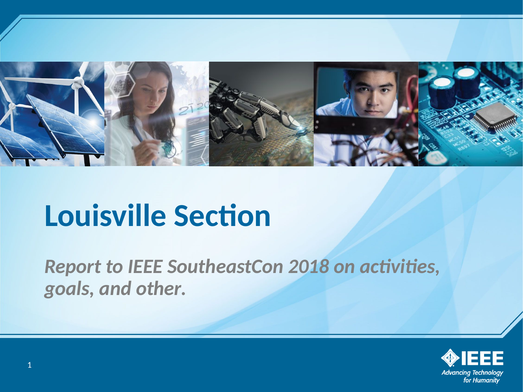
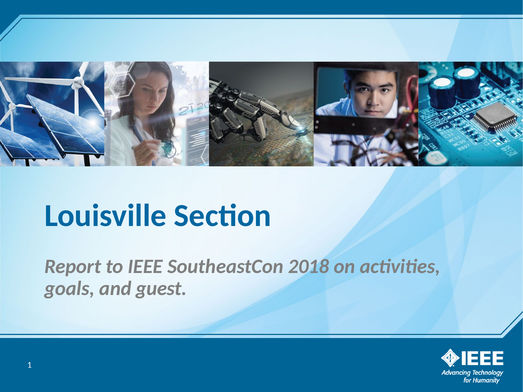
other: other -> guest (161, 289)
